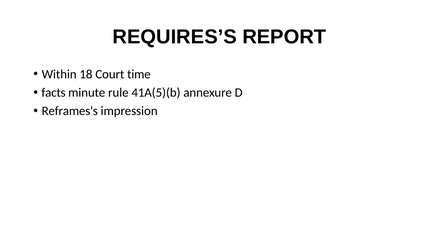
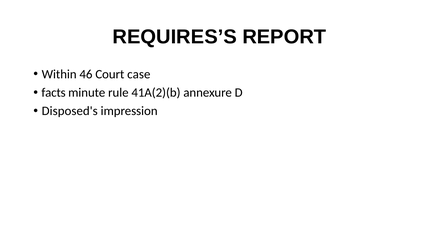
18: 18 -> 46 (86, 74)
time: time -> case (139, 74)
41A(5)(b: 41A(5)(b -> 41A(2)(b (156, 93)
Reframes's: Reframes's -> Disposed's (70, 111)
